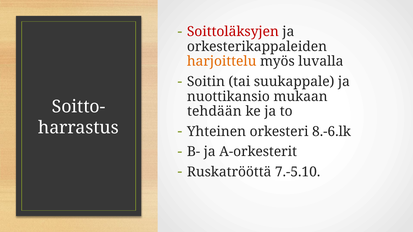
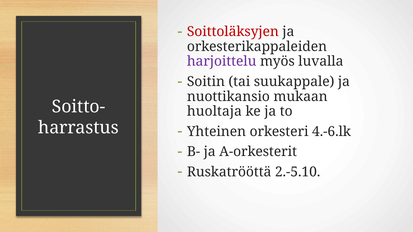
harjoittelu colour: orange -> purple (222, 62)
tehdään: tehdään -> huoltaja (214, 111)
8.-6.lk: 8.-6.lk -> 4.-6.lk (332, 132)
7.-5.10: 7.-5.10 -> 2.-5.10 (298, 172)
